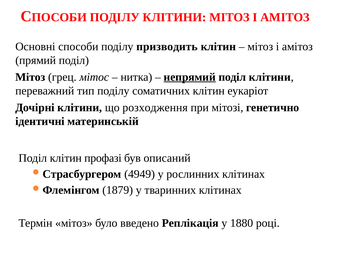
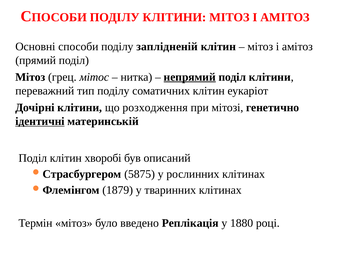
призводить: призводить -> заплідненій (167, 46)
ідентичні underline: none -> present (40, 121)
профазі: профазі -> хворобі (103, 158)
4949: 4949 -> 5875 (140, 174)
